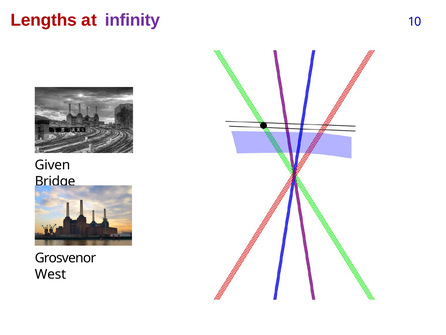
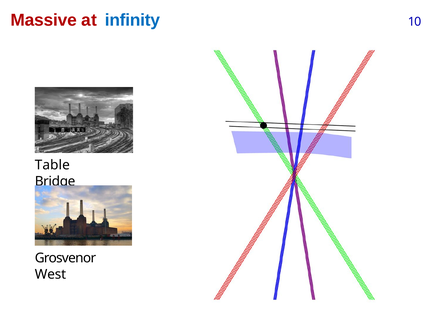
Lengths: Lengths -> Massive (44, 20)
infinity colour: purple -> blue (132, 20)
Given: Given -> Table (52, 165)
